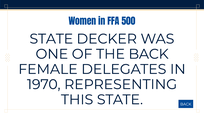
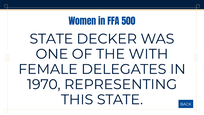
THE BACK: BACK -> WITH (148, 54)
